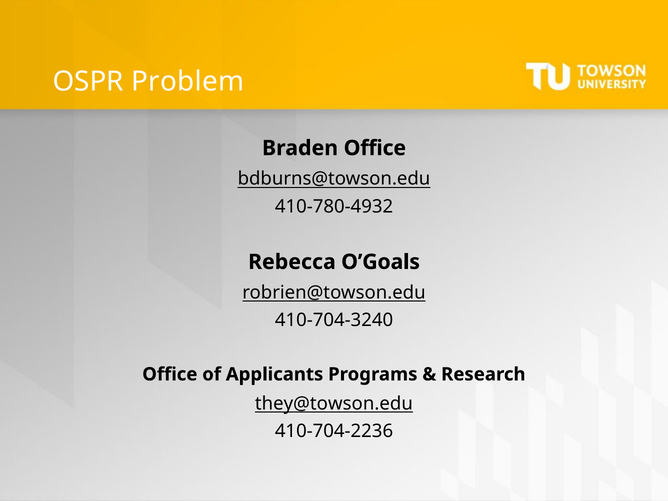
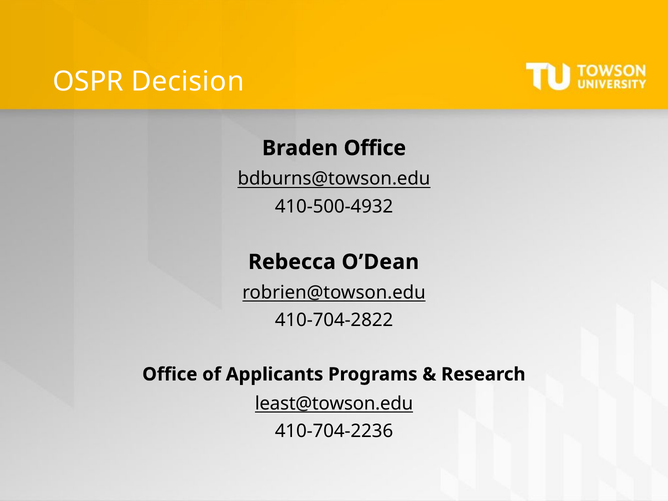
Problem: Problem -> Decision (188, 82)
410-780-4932: 410-780-4932 -> 410-500-4932 (334, 206)
O’Goals: O’Goals -> O’Dean (380, 262)
410-704-3240: 410-704-3240 -> 410-704-2822 (334, 320)
they@towson.edu: they@towson.edu -> least@towson.edu (334, 404)
